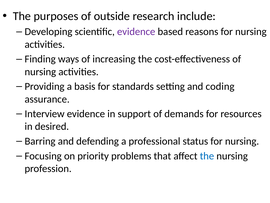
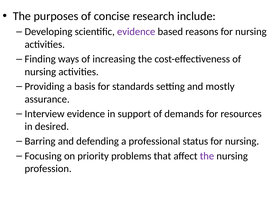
outside: outside -> concise (112, 16)
coding: coding -> mostly (220, 86)
the colour: blue -> purple (207, 156)
